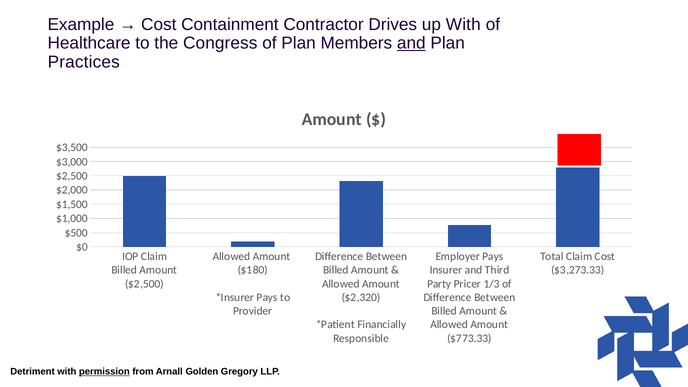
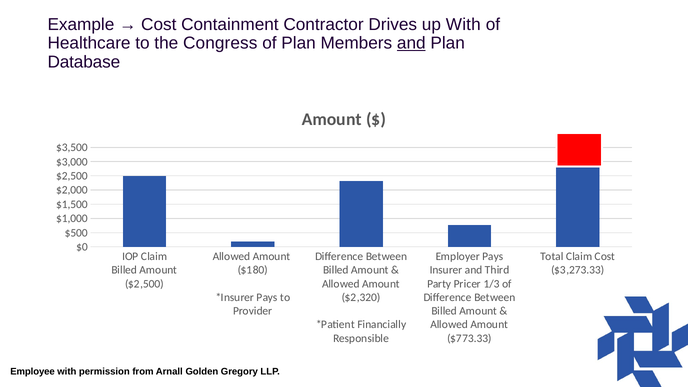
Practices: Practices -> Database (84, 62)
Detriment: Detriment -> Employee (33, 372)
permission underline: present -> none (104, 372)
